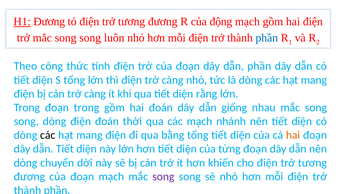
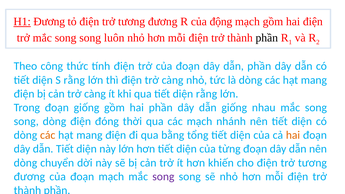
phần colour: blue -> black (267, 38)
S tổng: tổng -> rằng (74, 80)
đoạn trong: trong -> giống (87, 108)
hai đoán: đoán -> phần (161, 108)
điện đoán: đoán -> đóng (107, 121)
các colour: black -> orange (48, 135)
